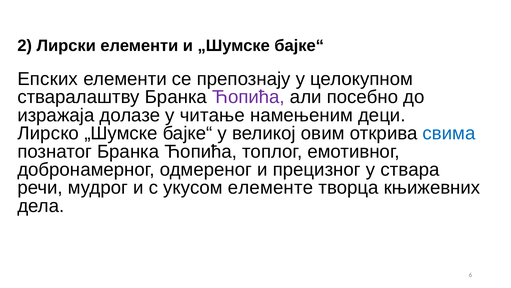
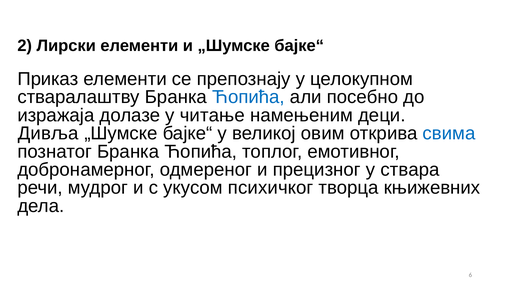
Епских: Епских -> Приказ (48, 79)
Ћопића colour: purple -> blue (248, 97)
Лирско: Лирско -> Дивља (48, 133)
елементе: елементе -> психичког (271, 187)
